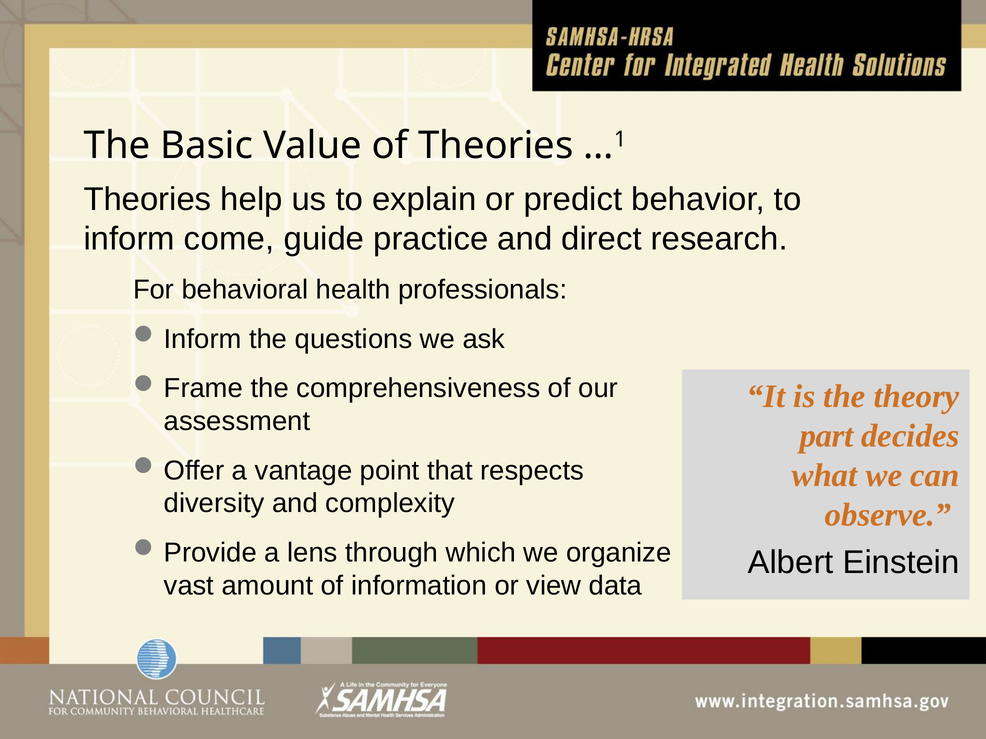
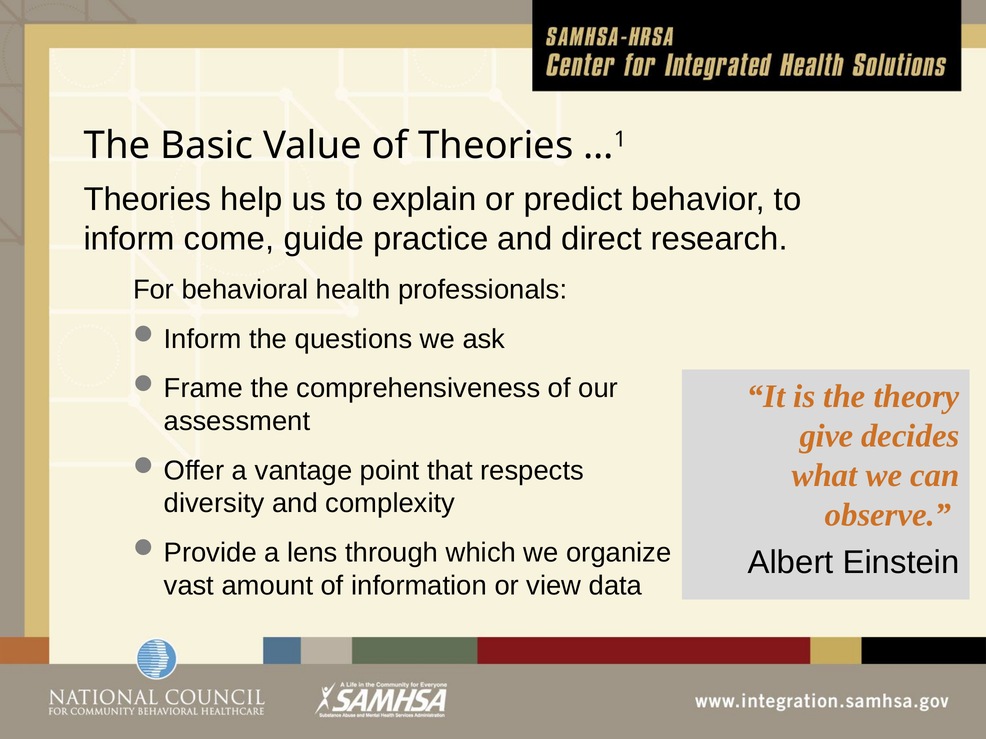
part: part -> give (826, 436)
